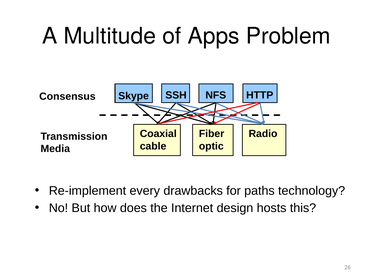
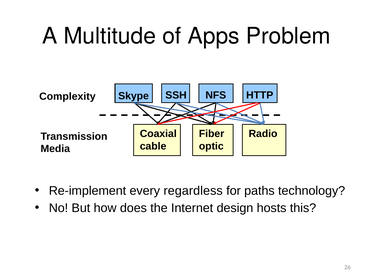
Consensus: Consensus -> Complexity (67, 96)
drawbacks: drawbacks -> regardless (193, 190)
